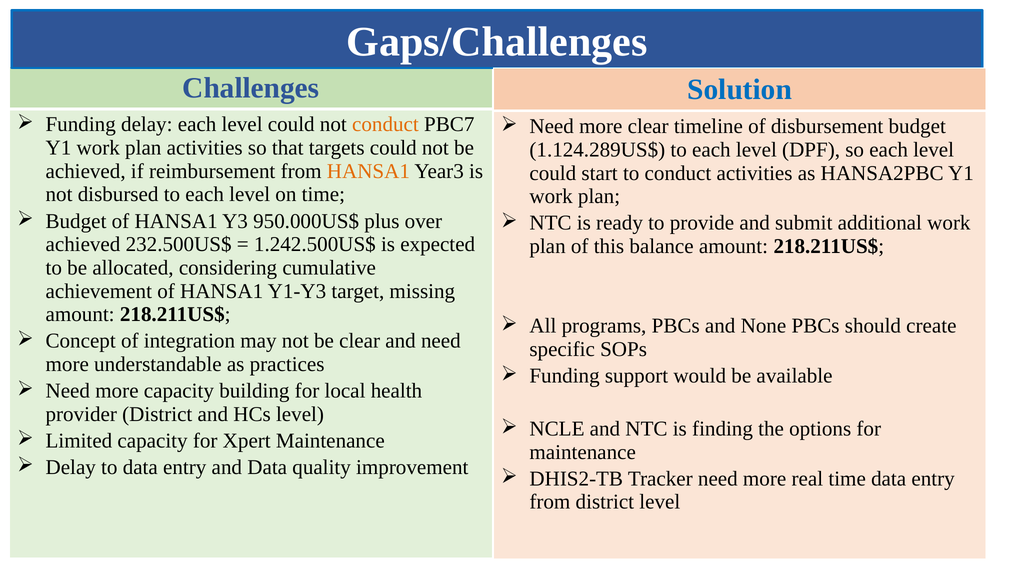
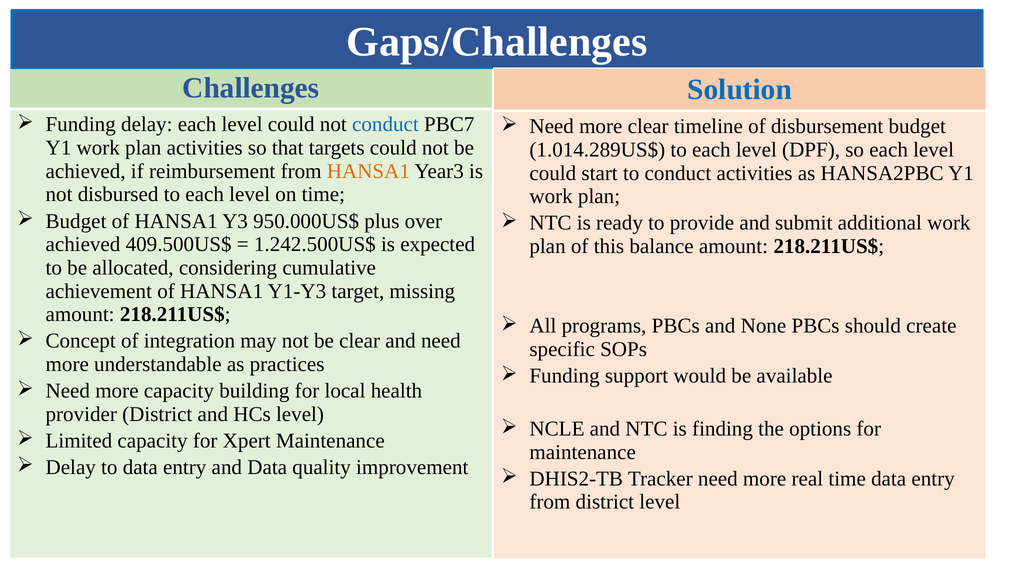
conduct colour: orange -> blue (385, 125)
1.124.289US$: 1.124.289US$ -> 1.014.289US$ (597, 150)
232.500US$: 232.500US$ -> 409.500US$ (179, 244)
